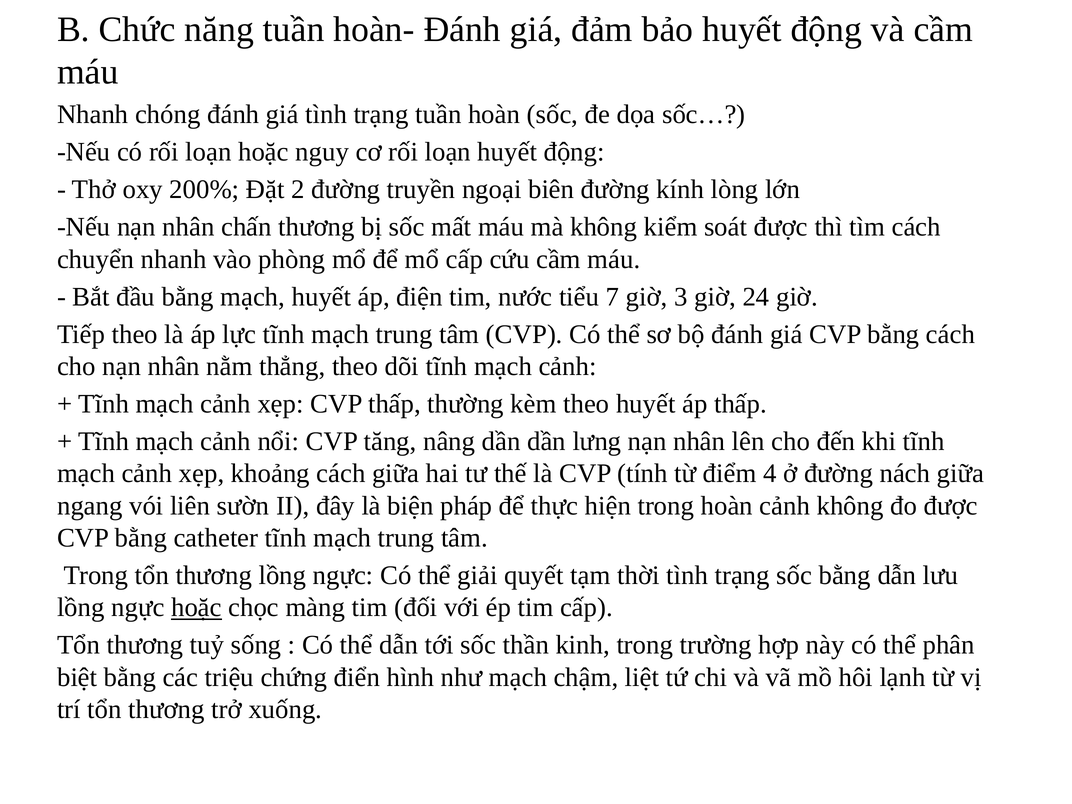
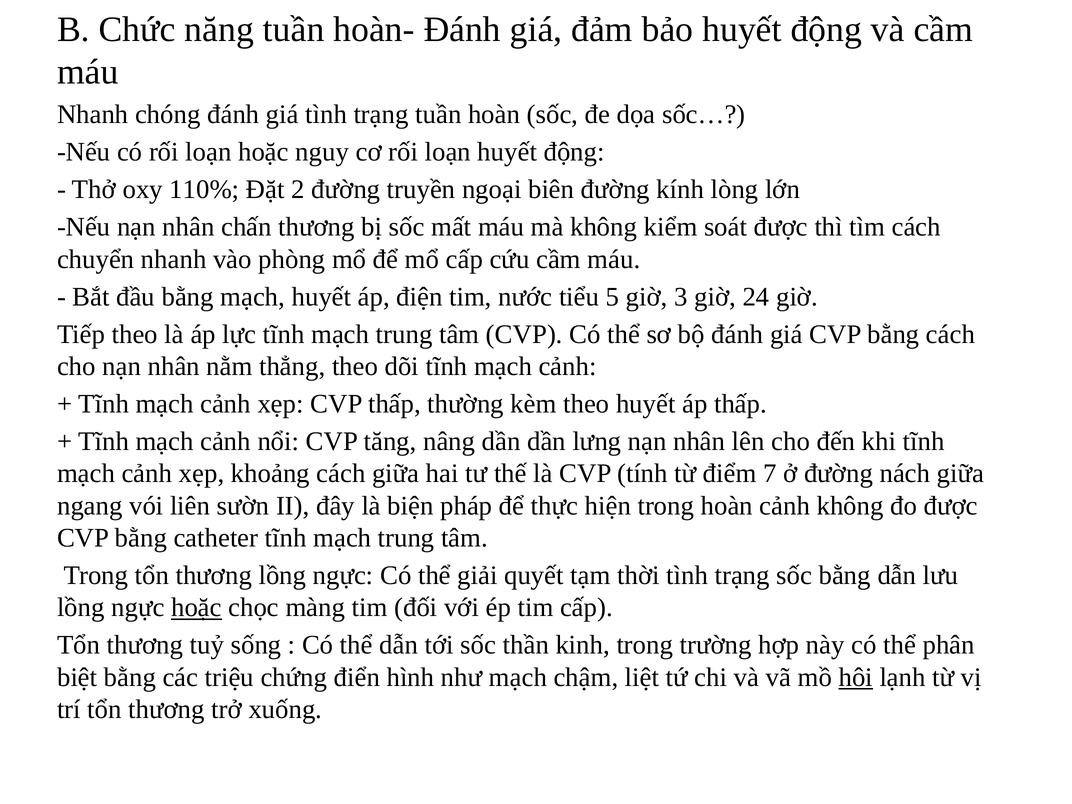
200%: 200% -> 110% (204, 189)
7: 7 -> 5 (612, 297)
4: 4 -> 7 (770, 474)
hôi underline: none -> present (856, 677)
